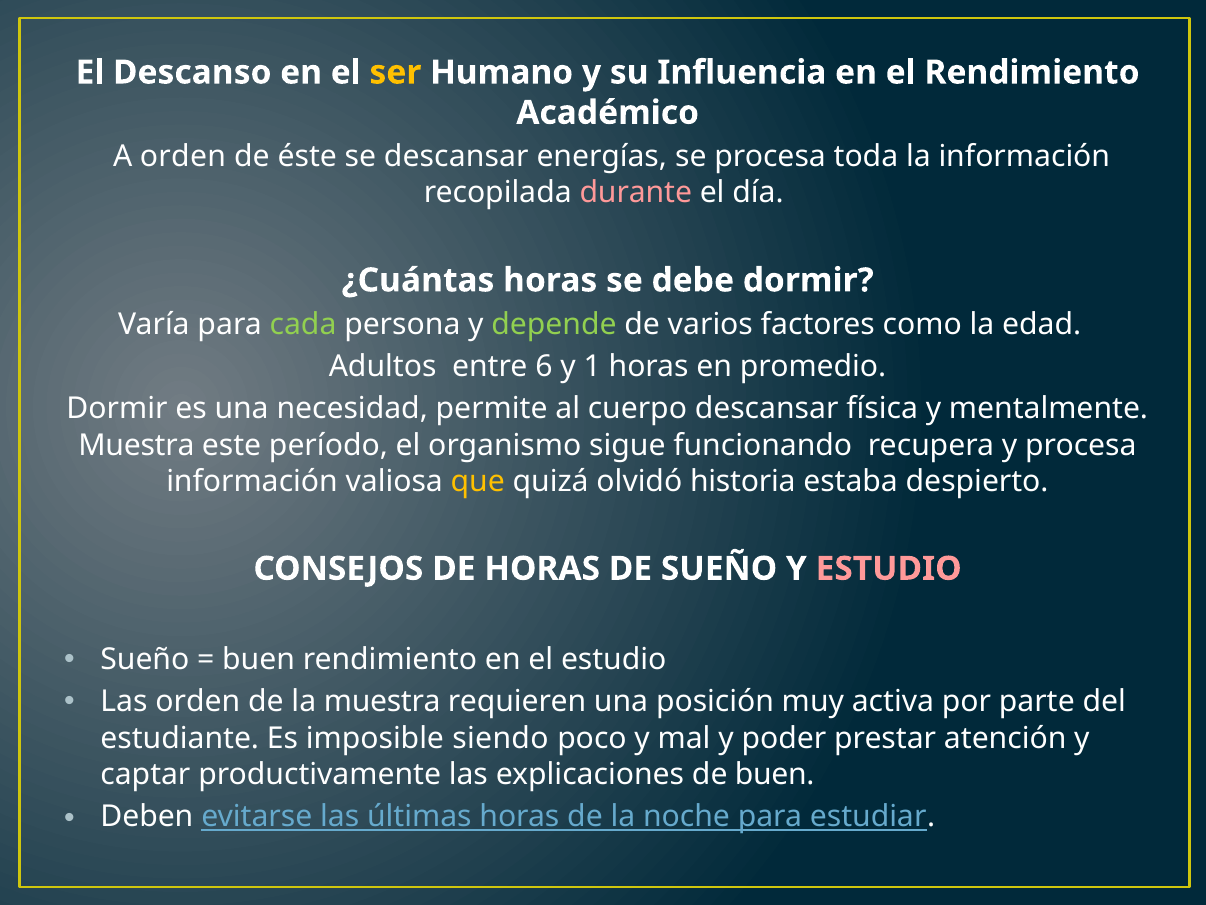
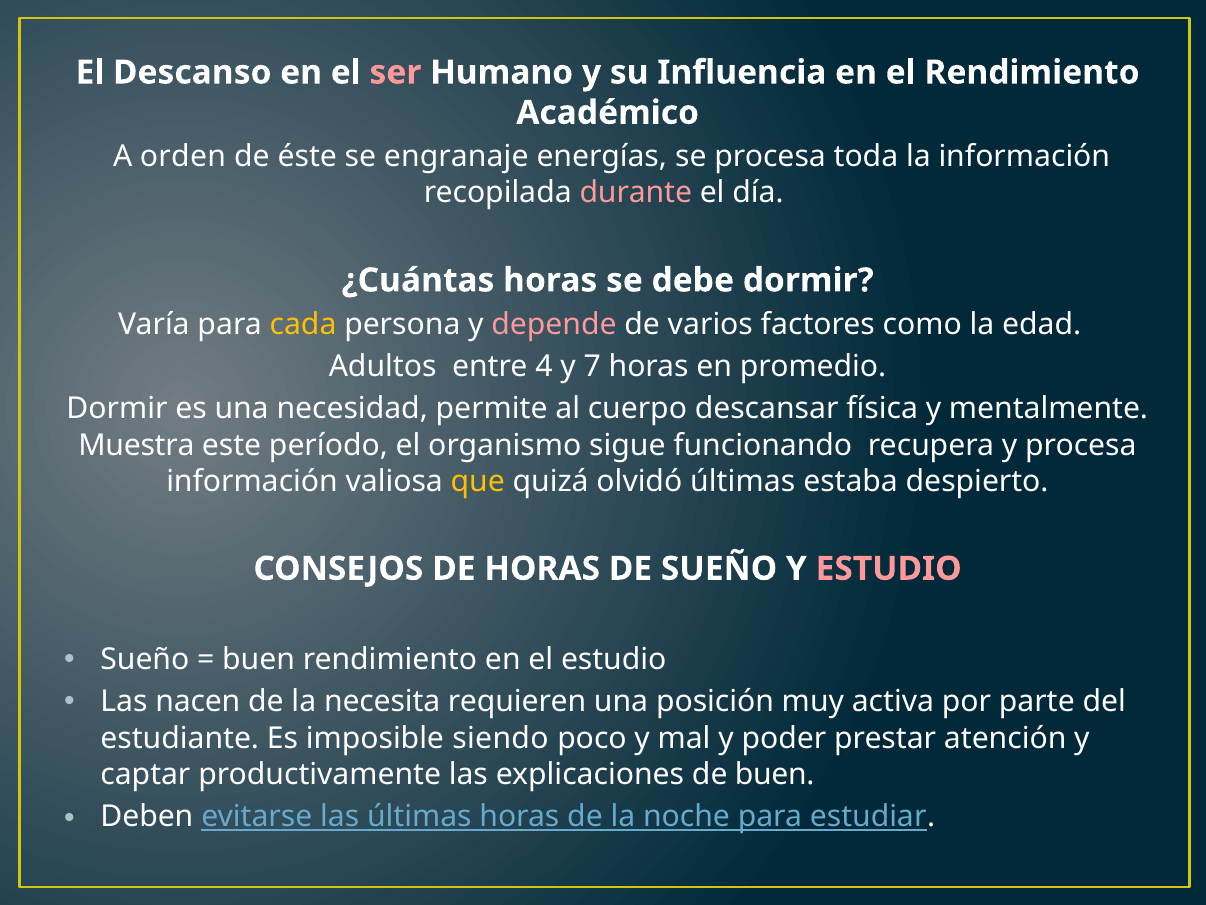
ser colour: yellow -> pink (395, 72)
se descansar: descansar -> engranaje (456, 157)
cada colour: light green -> yellow (303, 324)
depende colour: light green -> pink (554, 324)
6: 6 -> 4 (544, 366)
1: 1 -> 7 (592, 366)
olvidó historia: historia -> últimas (743, 481)
Las orden: orden -> nacen (198, 702)
la muestra: muestra -> necesita (382, 702)
